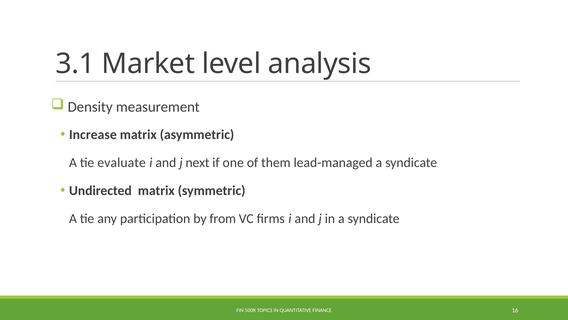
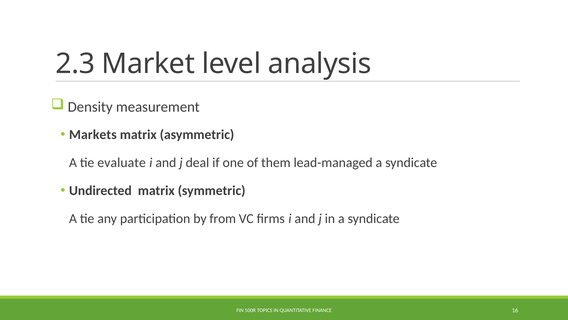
3.1: 3.1 -> 2.3 (75, 64)
Increase: Increase -> Markets (93, 134)
next: next -> deal (197, 162)
